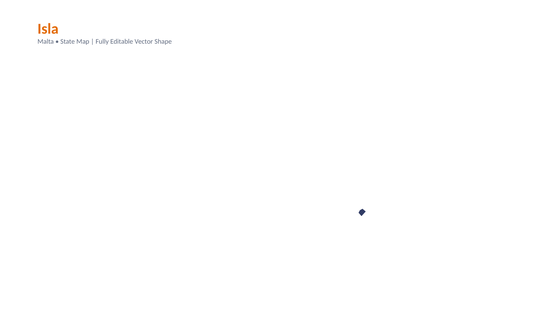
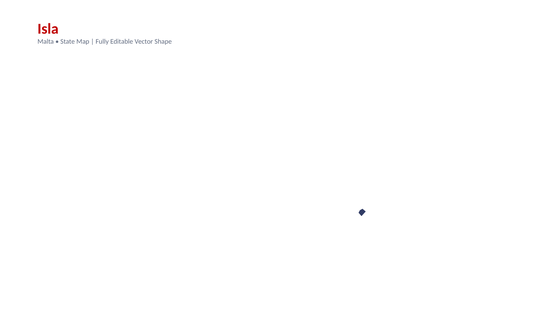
Isla colour: orange -> red (48, 29)
